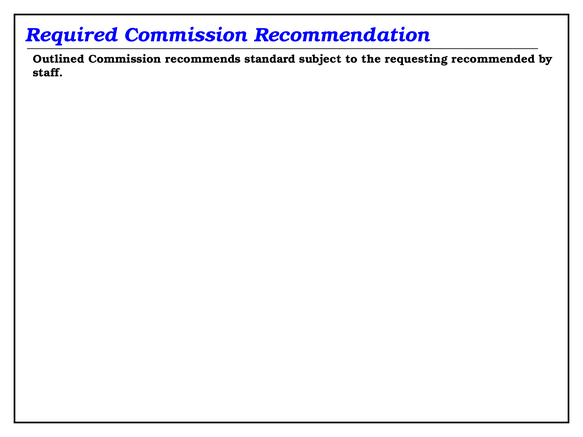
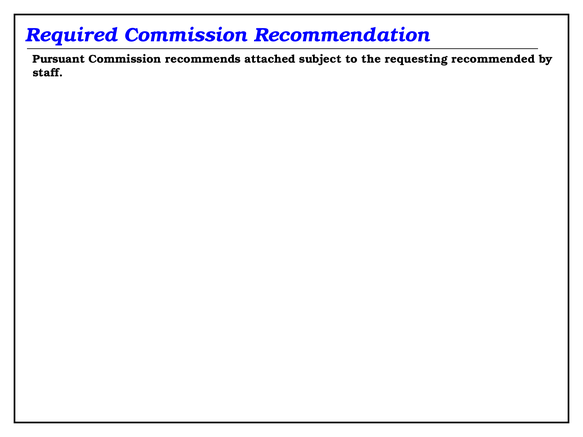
Outlined: Outlined -> Pursuant (59, 59)
standard: standard -> attached (270, 59)
